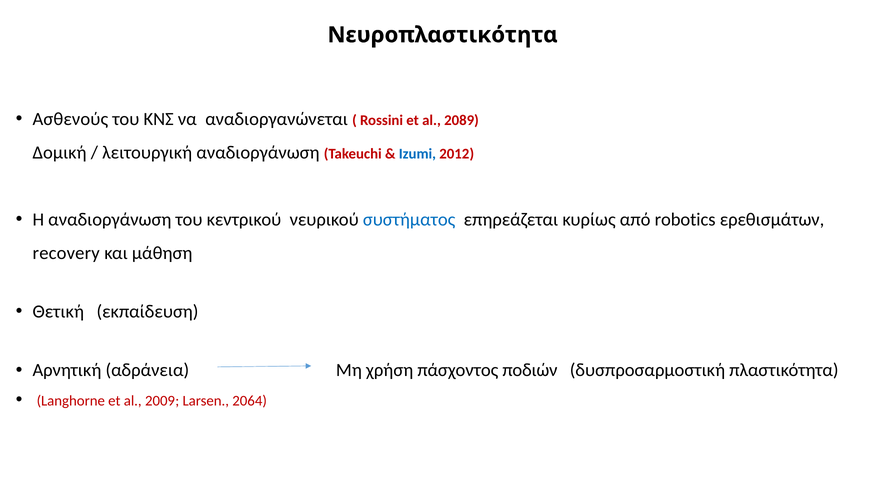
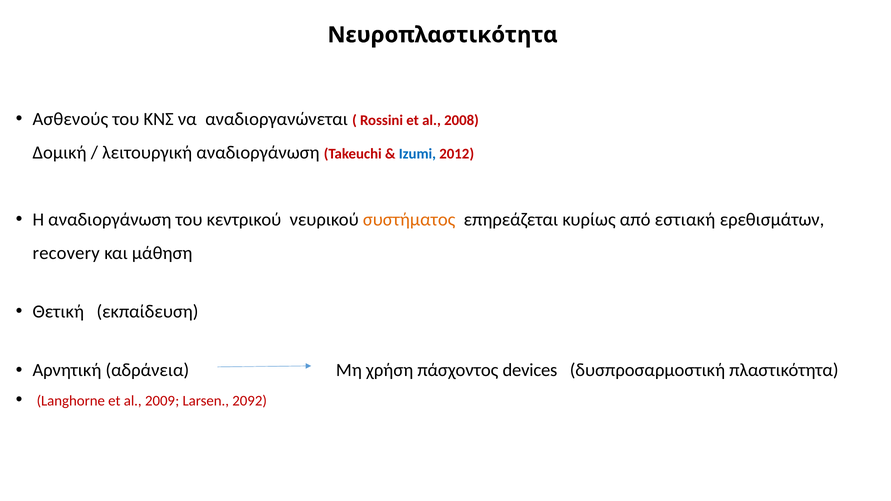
2089: 2089 -> 2008 (462, 121)
συστήματος colour: blue -> orange (409, 220)
robotics: robotics -> εστιακή (685, 220)
ποδιών: ποδιών -> devices (530, 370)
2064: 2064 -> 2092 (250, 401)
